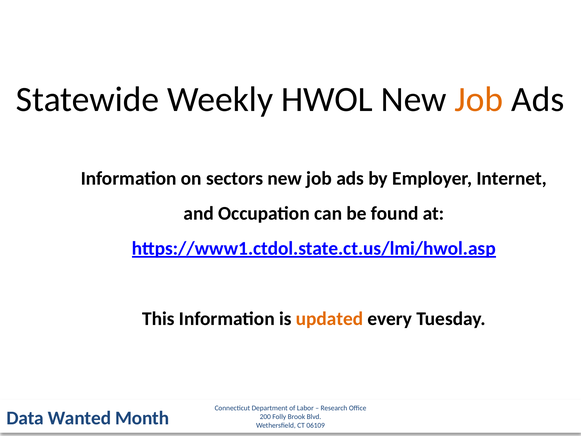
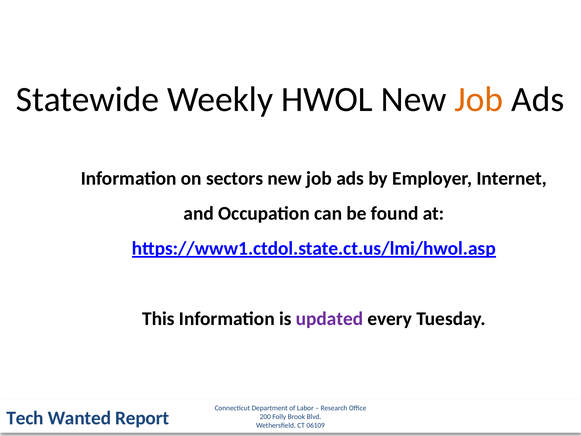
updated colour: orange -> purple (330, 319)
Data: Data -> Tech (25, 418)
Month: Month -> Report (142, 418)
